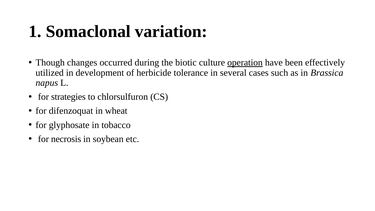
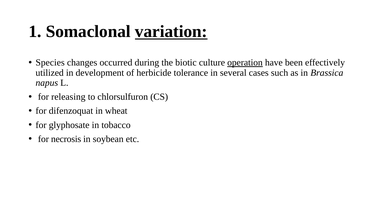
variation underline: none -> present (171, 32)
Though: Though -> Species (50, 63)
strategies: strategies -> releasing (68, 97)
